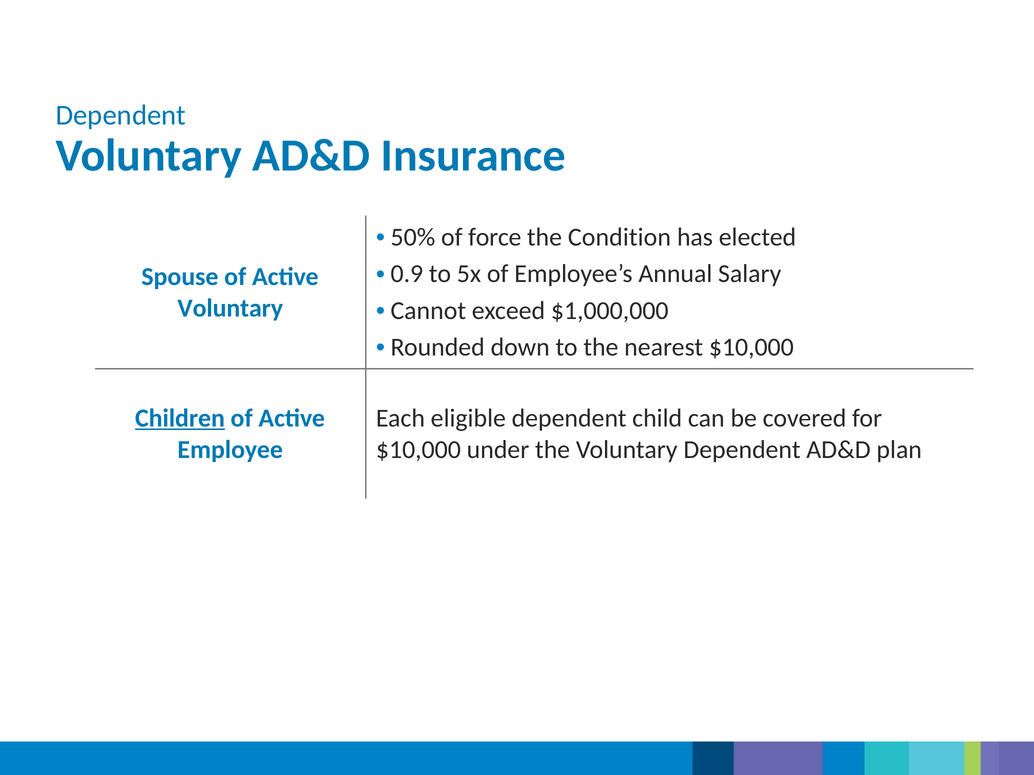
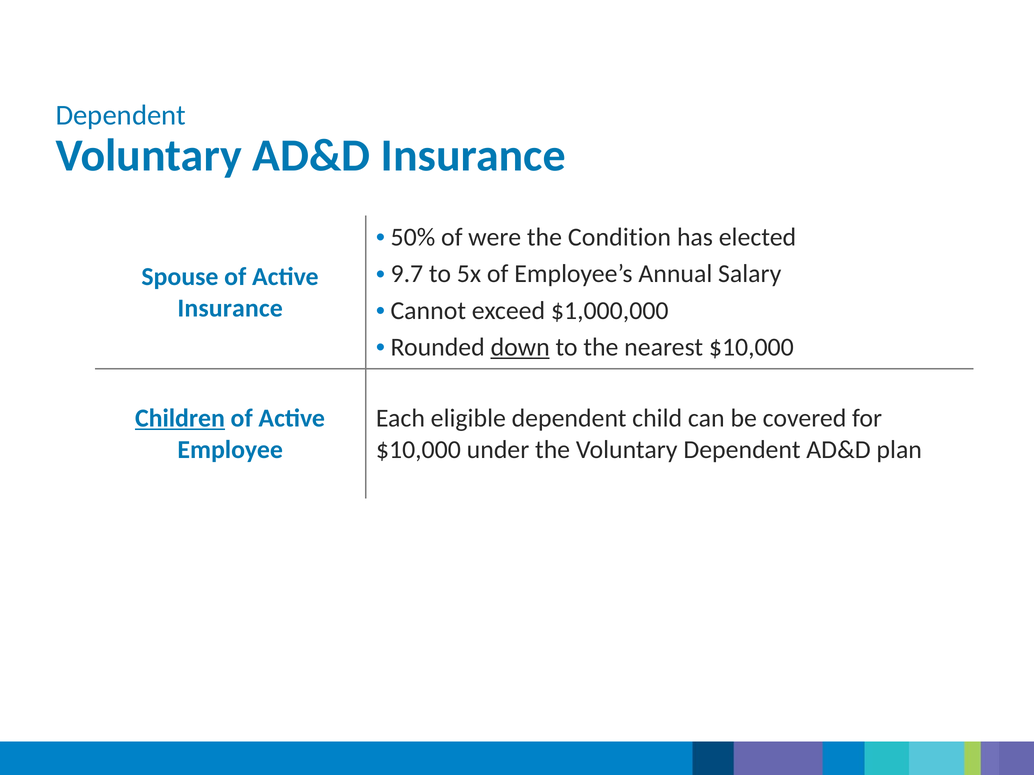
force: force -> were (495, 237)
0.9: 0.9 -> 9.7 (407, 274)
Voluntary: Voluntary -> Insurance (230, 308)
down underline: none -> present (520, 348)
